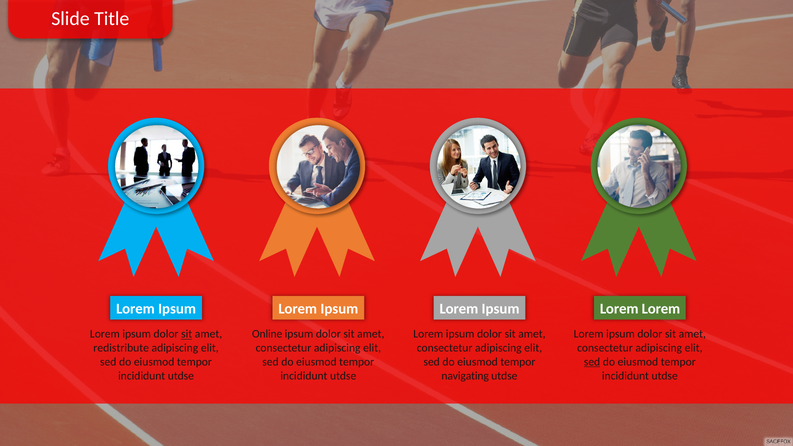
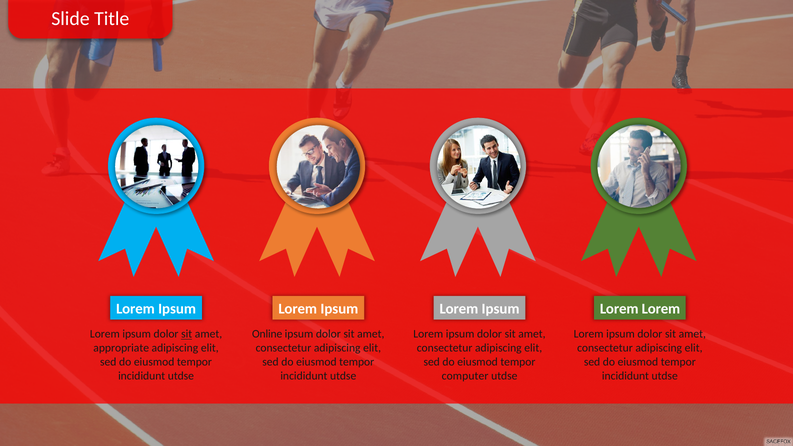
redistribute: redistribute -> appropriate (121, 348)
sed underline: present -> none (592, 362)
navigating: navigating -> computer (465, 376)
